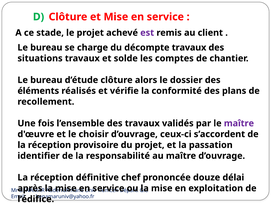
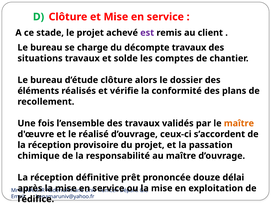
maître colour: purple -> orange (239, 123)
choisir: choisir -> réalisé (94, 134)
identifier: identifier -> chimique (39, 156)
chef: chef -> prêt (131, 178)
